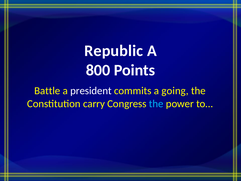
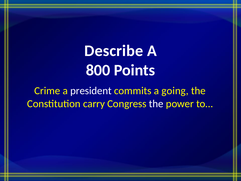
Republic: Republic -> Describe (114, 51)
Battle: Battle -> Crime (47, 91)
the colour: light blue -> white (156, 104)
